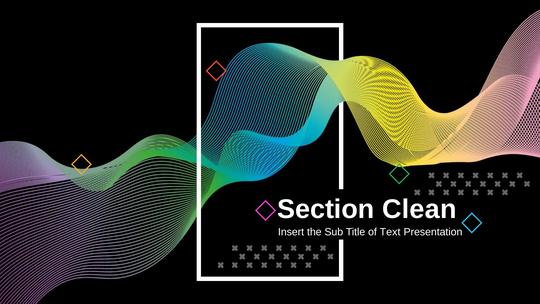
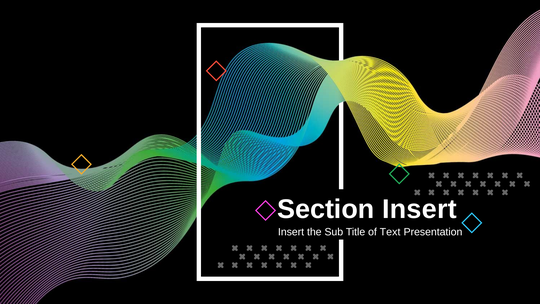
Section Clean: Clean -> Insert (419, 209)
